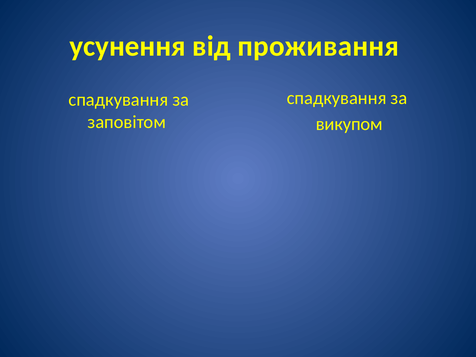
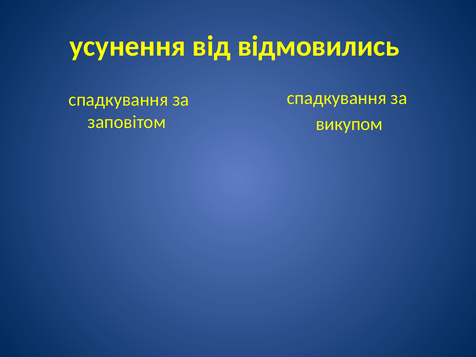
проживання: проживання -> відмовились (318, 46)
